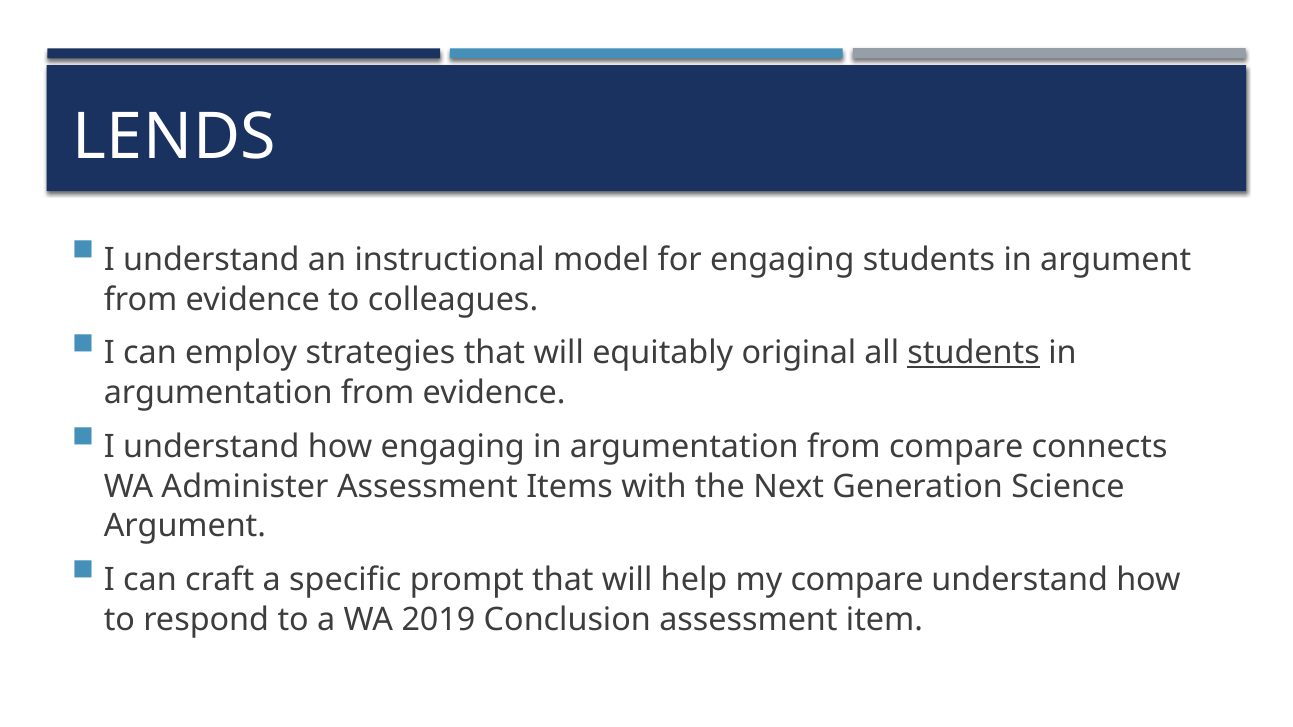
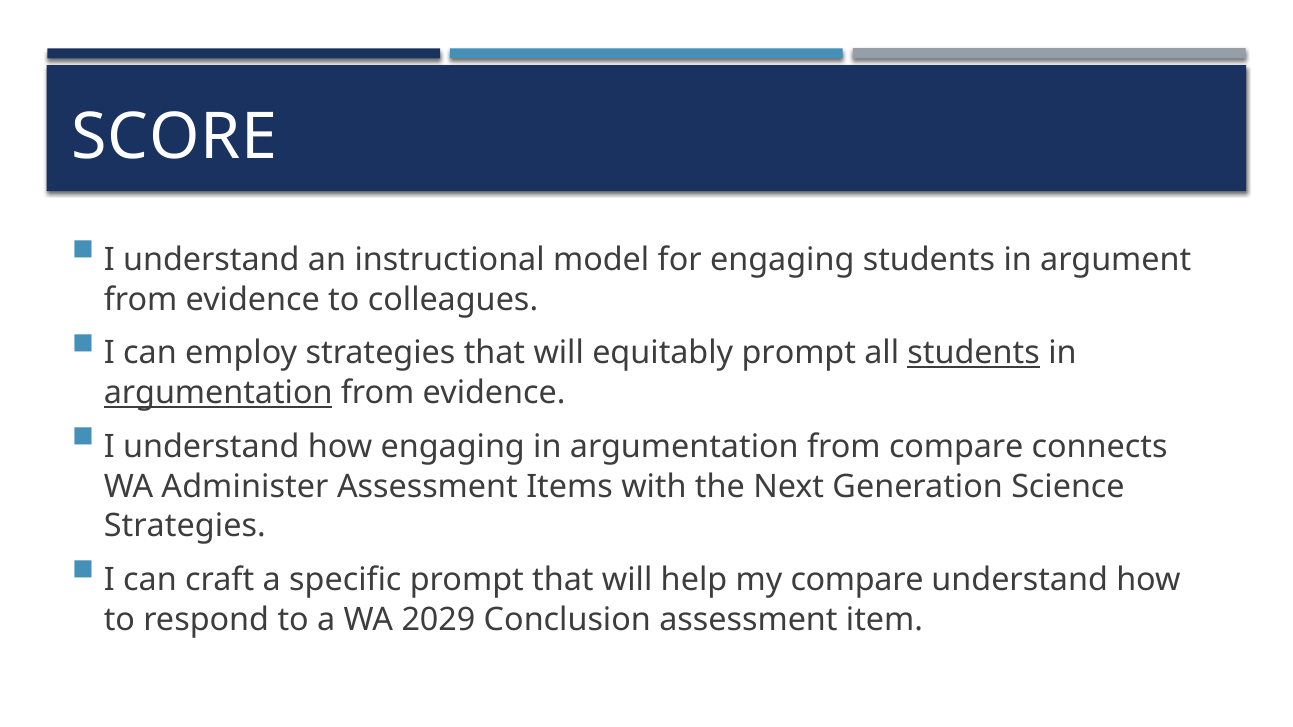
LENDS: LENDS -> SCORE (174, 137)
equitably original: original -> prompt (799, 353)
argumentation underline: none -> present (218, 393)
Argument: Argument -> Strategies (185, 526)
2019: 2019 -> 2029 (438, 620)
